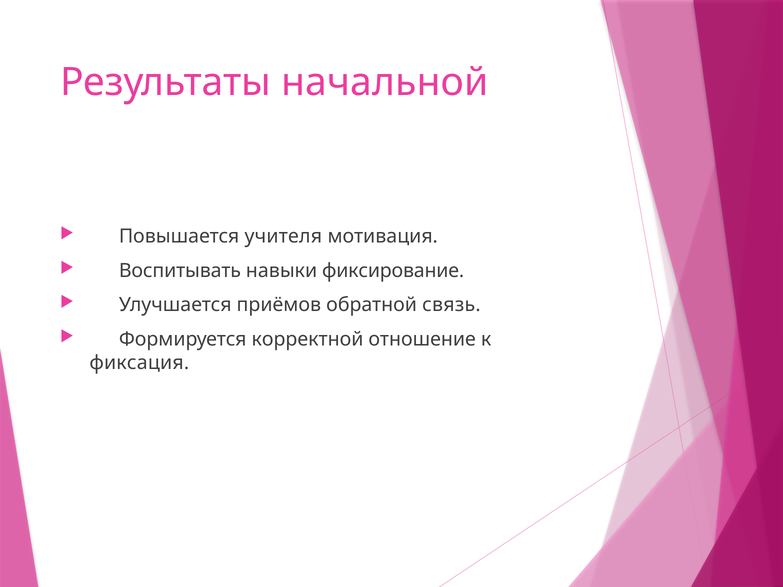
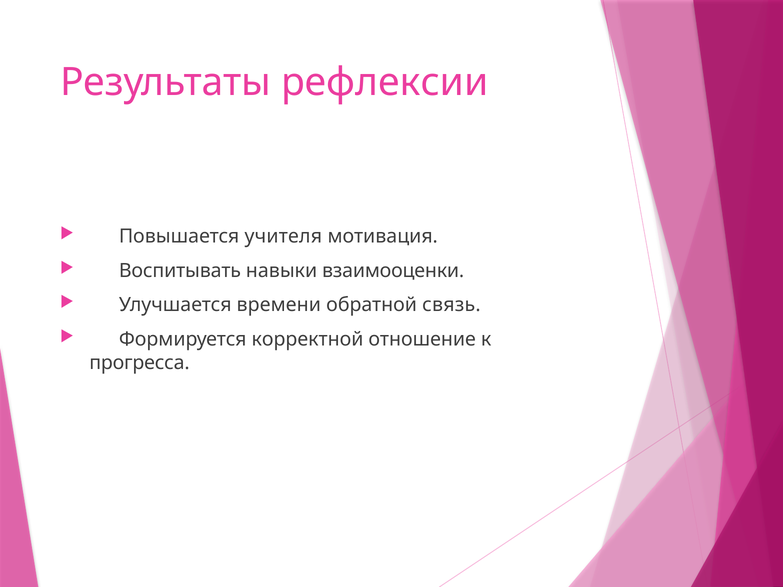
начальной: начальной -> рефлексии (385, 82)
фиксирование: фиксирование -> взаимооценки (393, 271)
приёмов: приёмов -> времени (279, 305)
фиксация: фиксация -> прогресса (139, 363)
